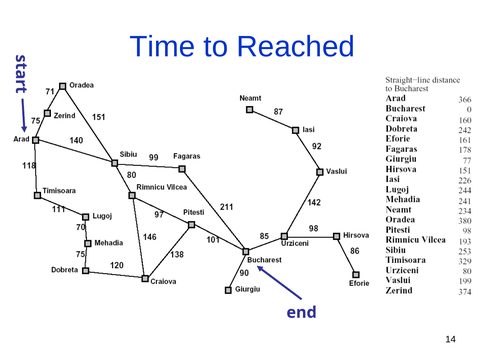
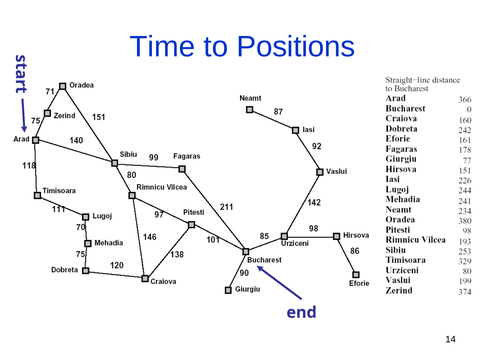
Reached: Reached -> Positions (296, 47)
